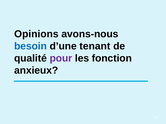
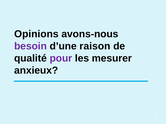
besoin colour: blue -> purple (31, 46)
tenant: tenant -> raison (95, 46)
fonction: fonction -> mesurer (112, 58)
